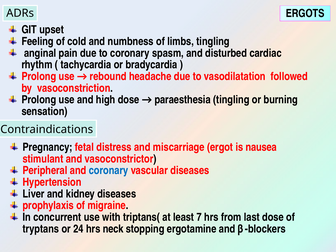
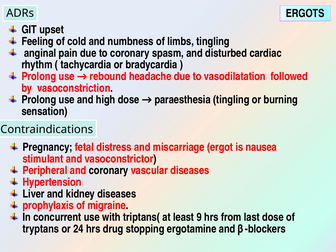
coronary colour: blue -> black (109, 170)
7: 7 -> 9 (199, 217)
neck: neck -> drug (113, 229)
